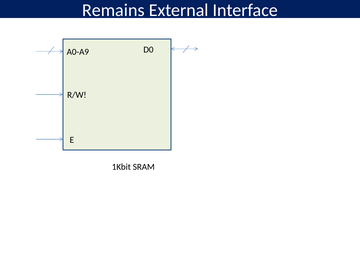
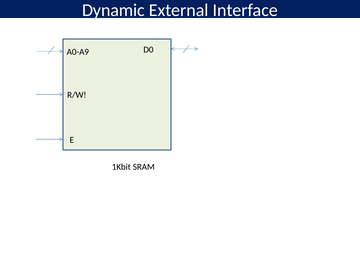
Remains: Remains -> Dynamic (113, 10)
